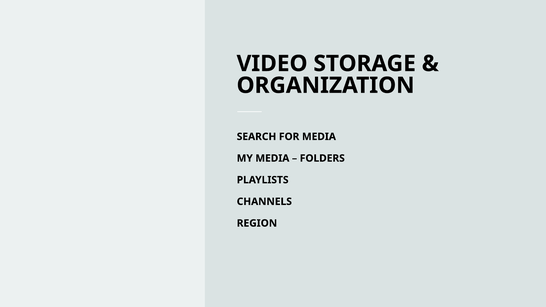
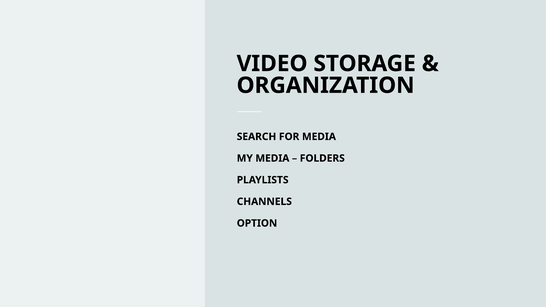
REGION: REGION -> OPTION (257, 223)
